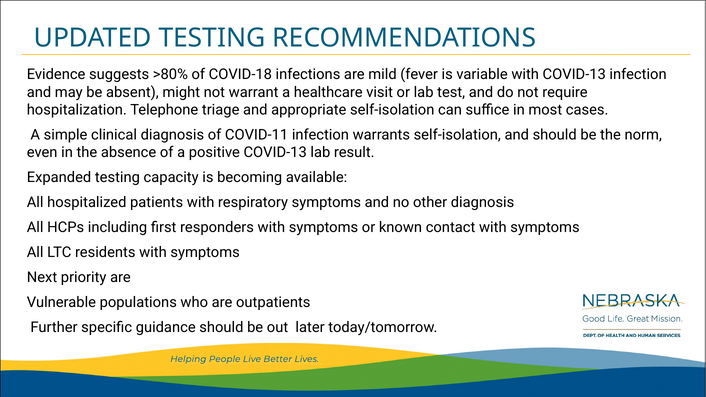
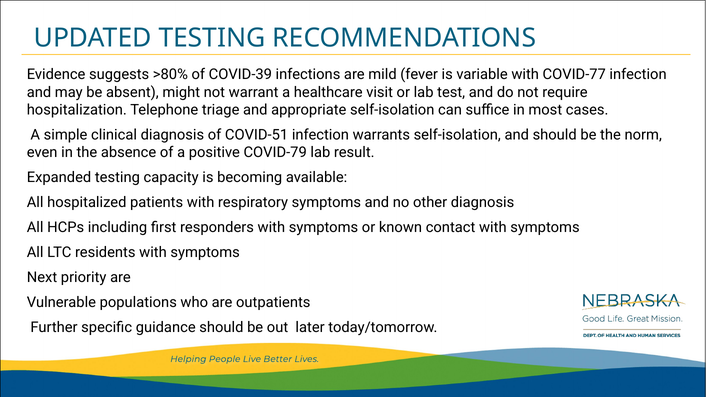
COVID-18: COVID-18 -> COVID-39 (240, 75)
with COVID-13: COVID-13 -> COVID-77 (574, 75)
COVID-11: COVID-11 -> COVID-51 (257, 135)
positive COVID-13: COVID-13 -> COVID-79 (275, 153)
